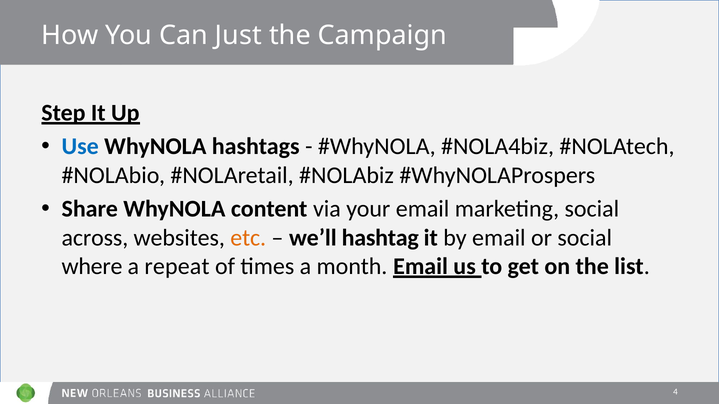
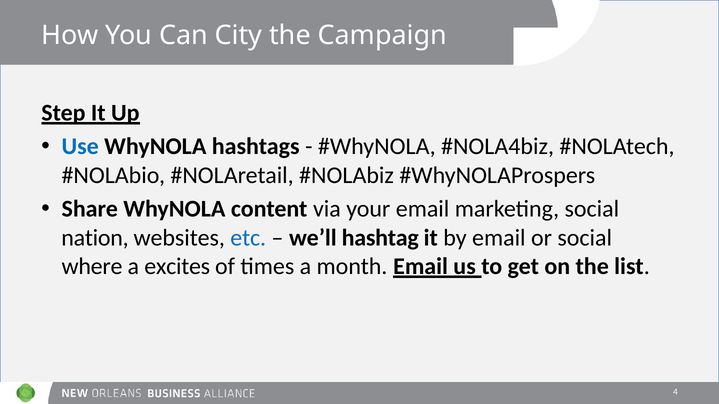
Just: Just -> City (239, 36)
across: across -> nation (95, 238)
etc colour: orange -> blue (248, 238)
repeat: repeat -> excites (177, 267)
